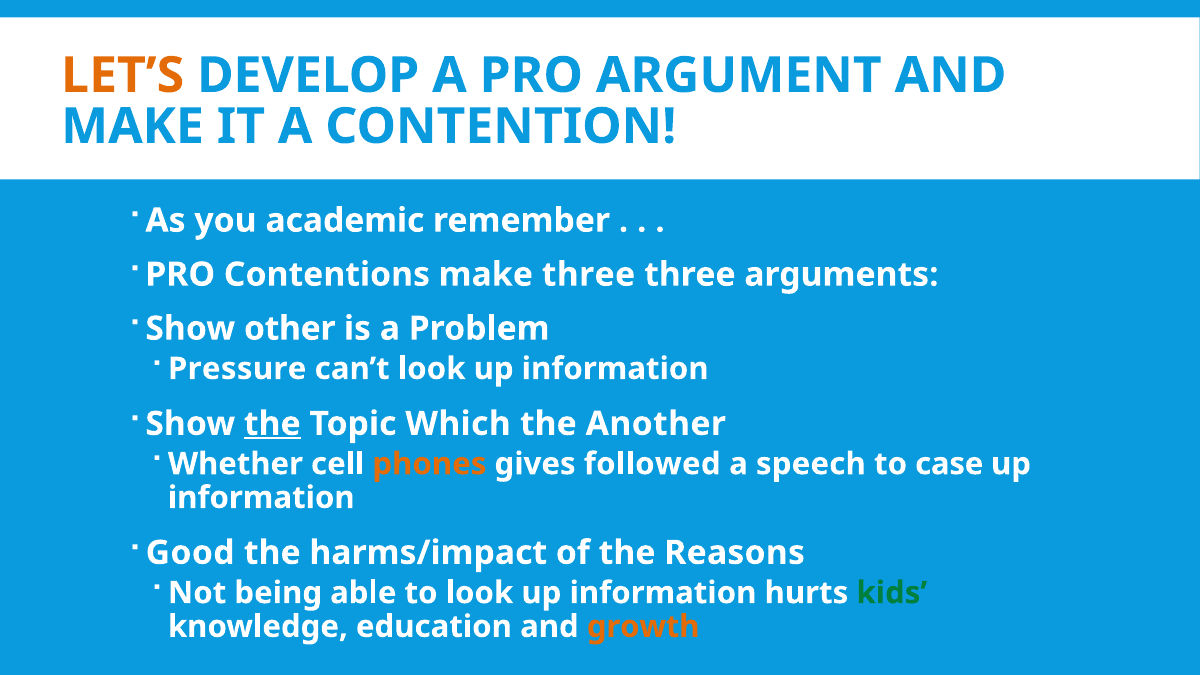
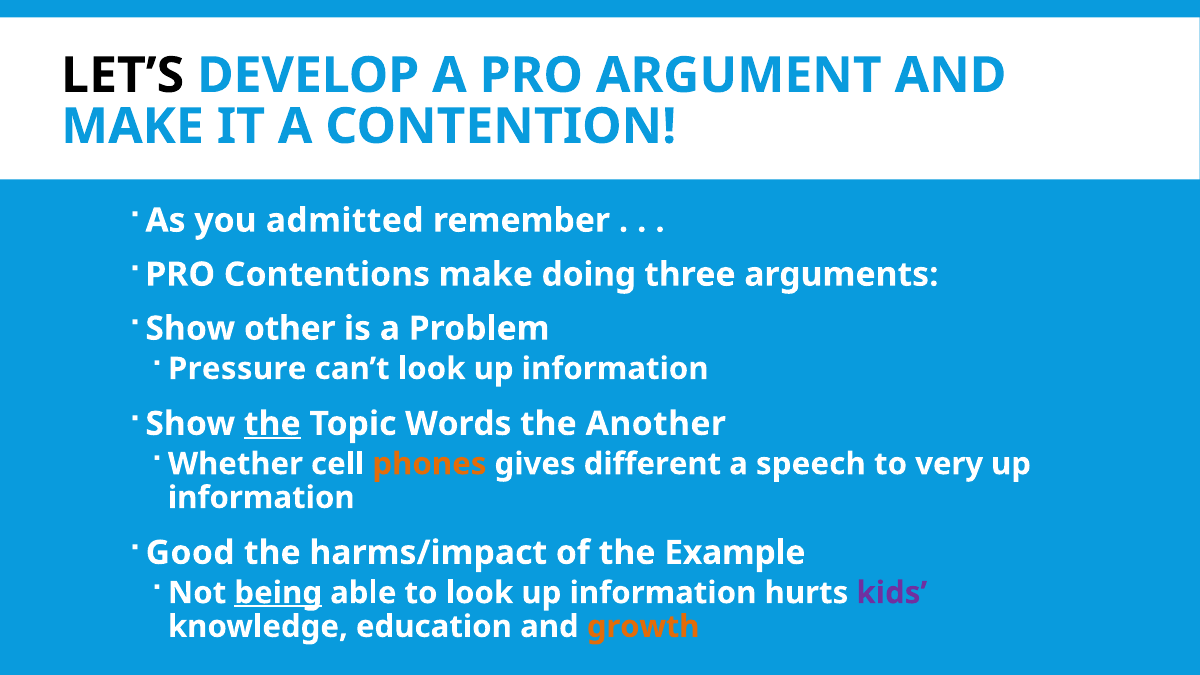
LET’S colour: orange -> black (123, 75)
academic: academic -> admitted (345, 221)
make three: three -> doing (589, 275)
Which: Which -> Words (458, 424)
followed: followed -> different (652, 464)
case: case -> very (949, 464)
Reasons: Reasons -> Example (735, 553)
being underline: none -> present (278, 593)
kids colour: green -> purple (892, 593)
